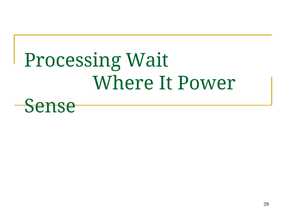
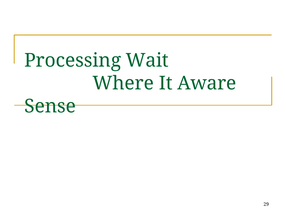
Power: Power -> Aware (207, 84)
